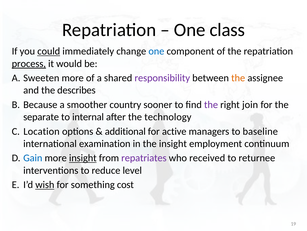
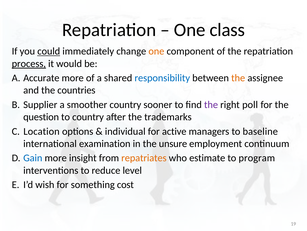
one colour: blue -> orange (156, 51)
Sweeten: Sweeten -> Accurate (41, 78)
responsibility colour: purple -> blue (162, 78)
describes: describes -> countries (76, 90)
Because: Because -> Supplier (40, 104)
join: join -> poll (250, 104)
separate: separate -> question (41, 117)
to internal: internal -> country (88, 117)
technology: technology -> trademarks (168, 117)
additional: additional -> individual (125, 131)
the insight: insight -> unsure (173, 143)
insight underline: present -> none (83, 158)
repatriates colour: purple -> orange (144, 158)
received: received -> estimate (207, 158)
returnee: returnee -> program (257, 158)
wish underline: present -> none (45, 184)
